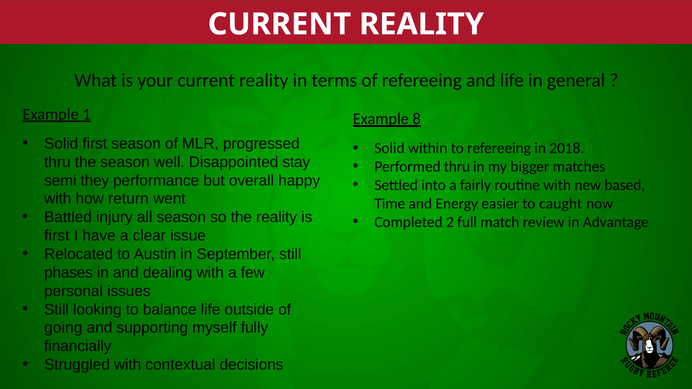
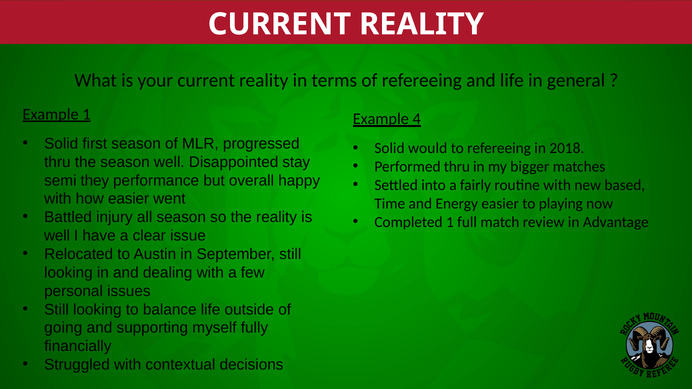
8: 8 -> 4 (417, 119)
within: within -> would (428, 148)
how return: return -> easier (129, 199)
caught: caught -> playing (561, 204)
Completed 2: 2 -> 1 (450, 222)
first: first -> well (57, 236)
phases: phases -> looking (68, 273)
